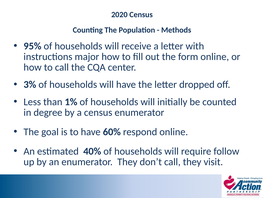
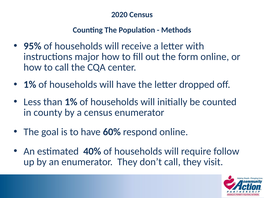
3%: 3% -> 1% (30, 85)
degree: degree -> county (48, 112)
